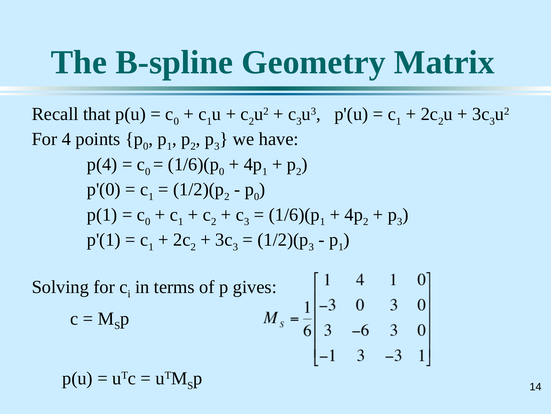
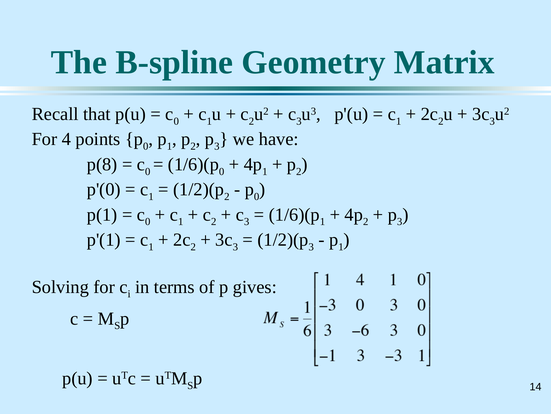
p(4: p(4 -> p(8 (102, 164)
